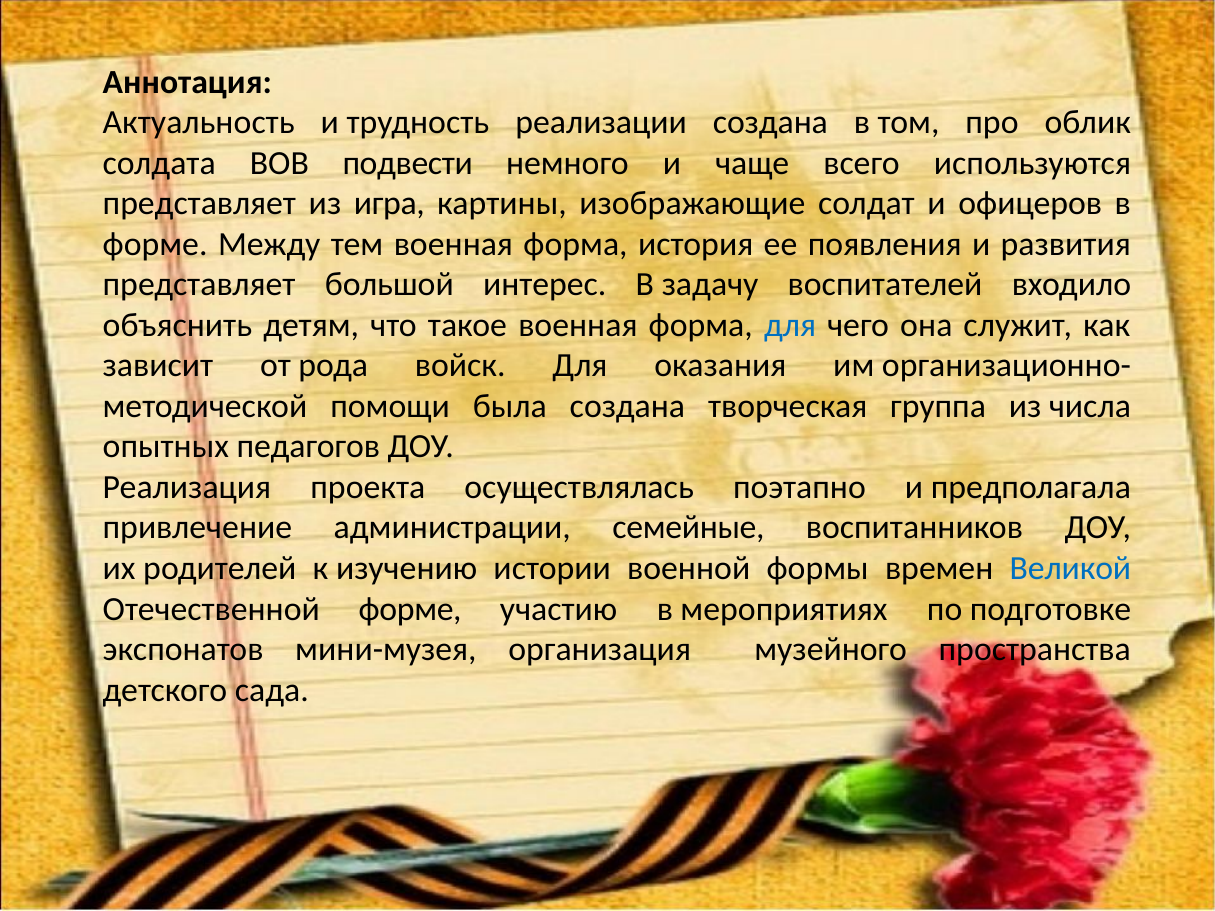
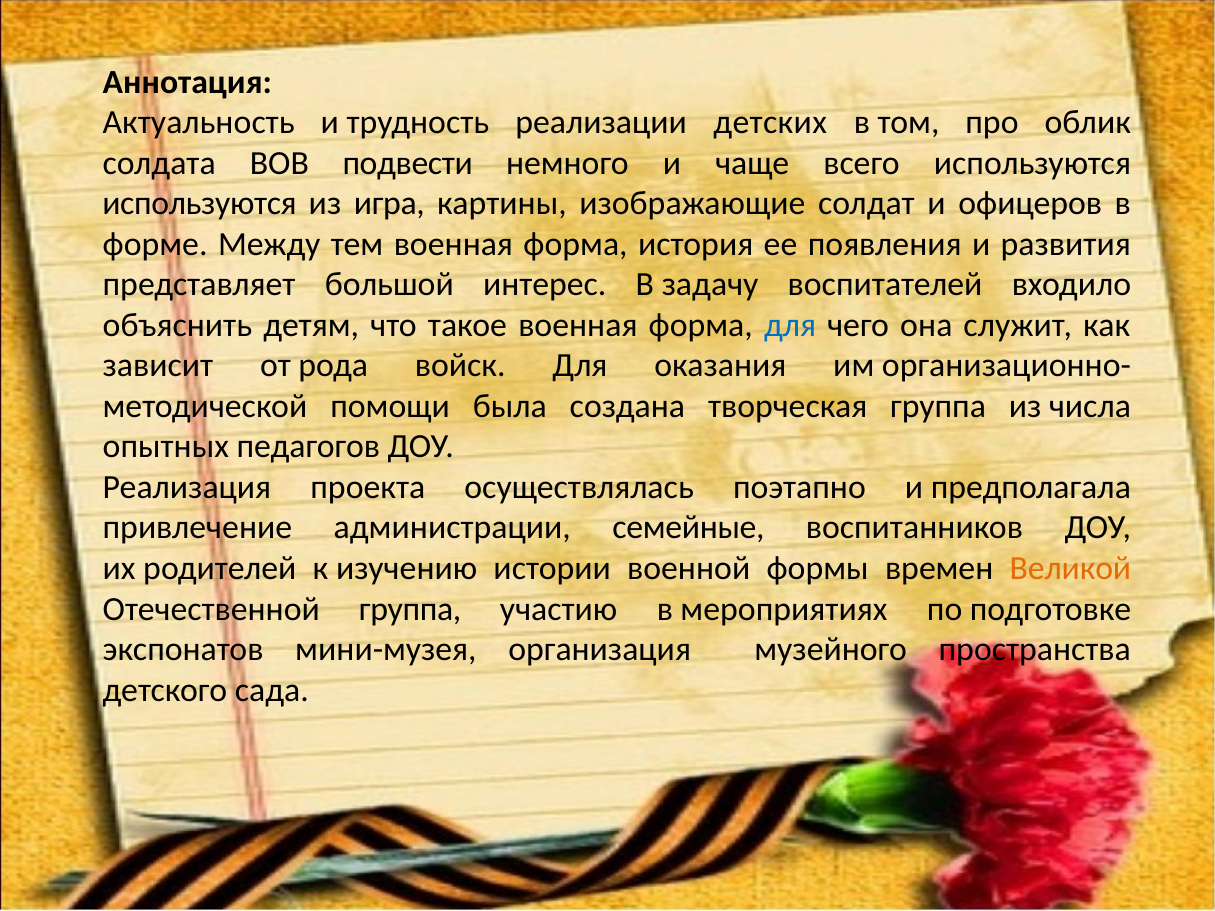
реализации создана: создана -> детских (770, 123)
представляет: представляет -> используются (200, 204)
Великой colour: blue -> orange (1070, 569)
Отечественной форме: форме -> группа (410, 609)
